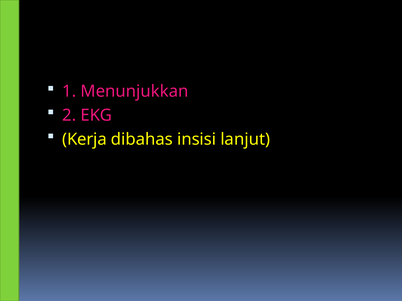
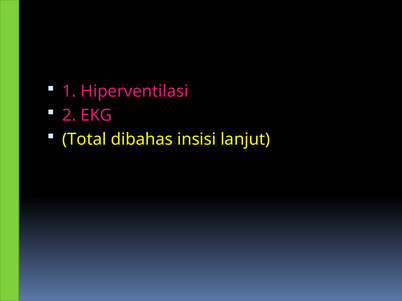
Menunjukkan: Menunjukkan -> Hiperventilasi (135, 92)
Kerja: Kerja -> Total (84, 140)
